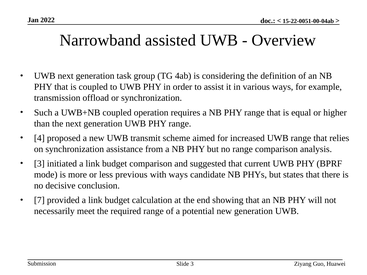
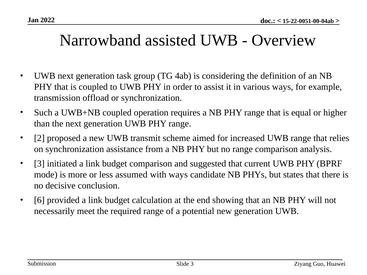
4: 4 -> 2 (39, 138)
previous: previous -> assumed (131, 175)
7: 7 -> 6 (39, 200)
